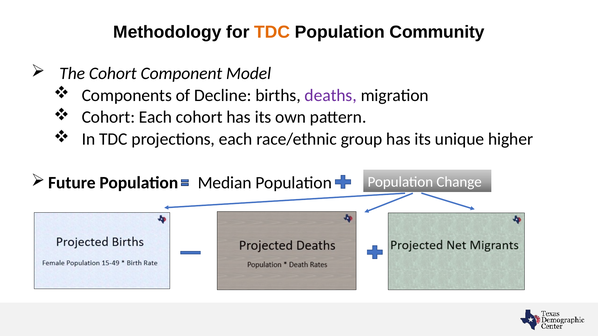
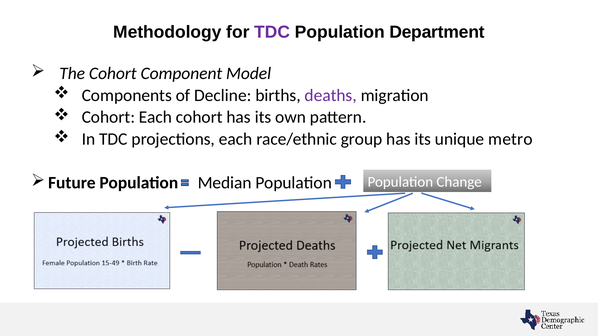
TDC colour: orange -> purple (272, 32)
Community: Community -> Department (437, 32)
higher: higher -> metro (511, 139)
